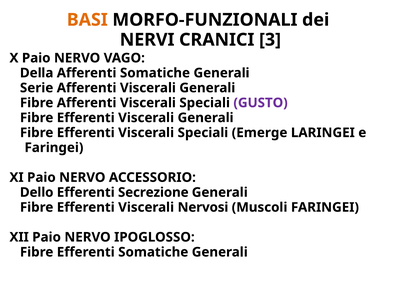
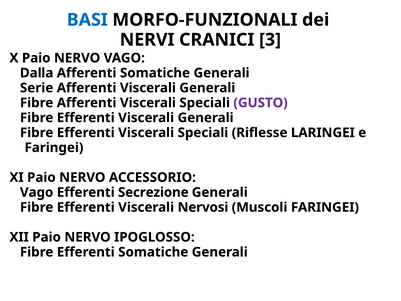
BASI colour: orange -> blue (87, 20)
Della: Della -> Dalla (37, 73)
Emerge: Emerge -> Riflesse (260, 133)
Dello: Dello -> Vago (37, 192)
